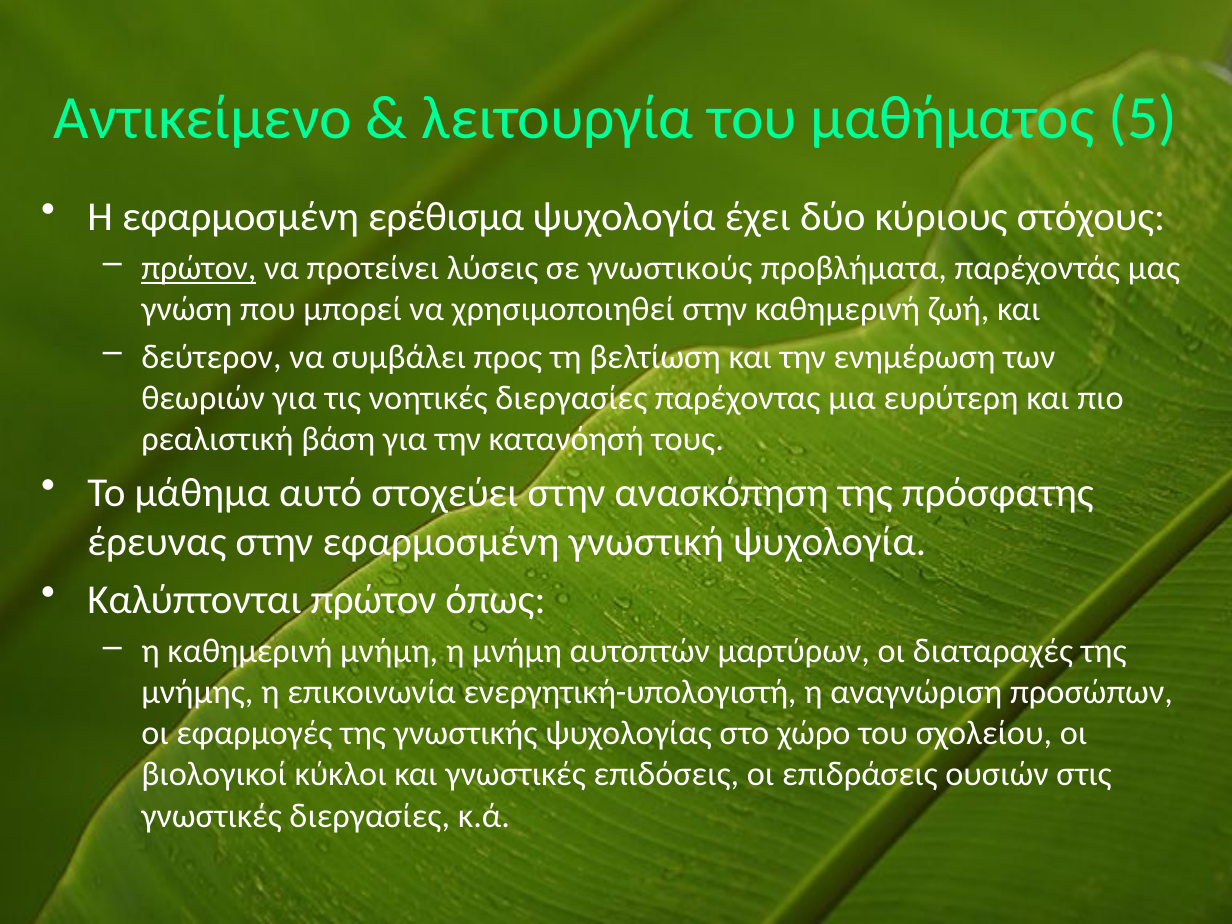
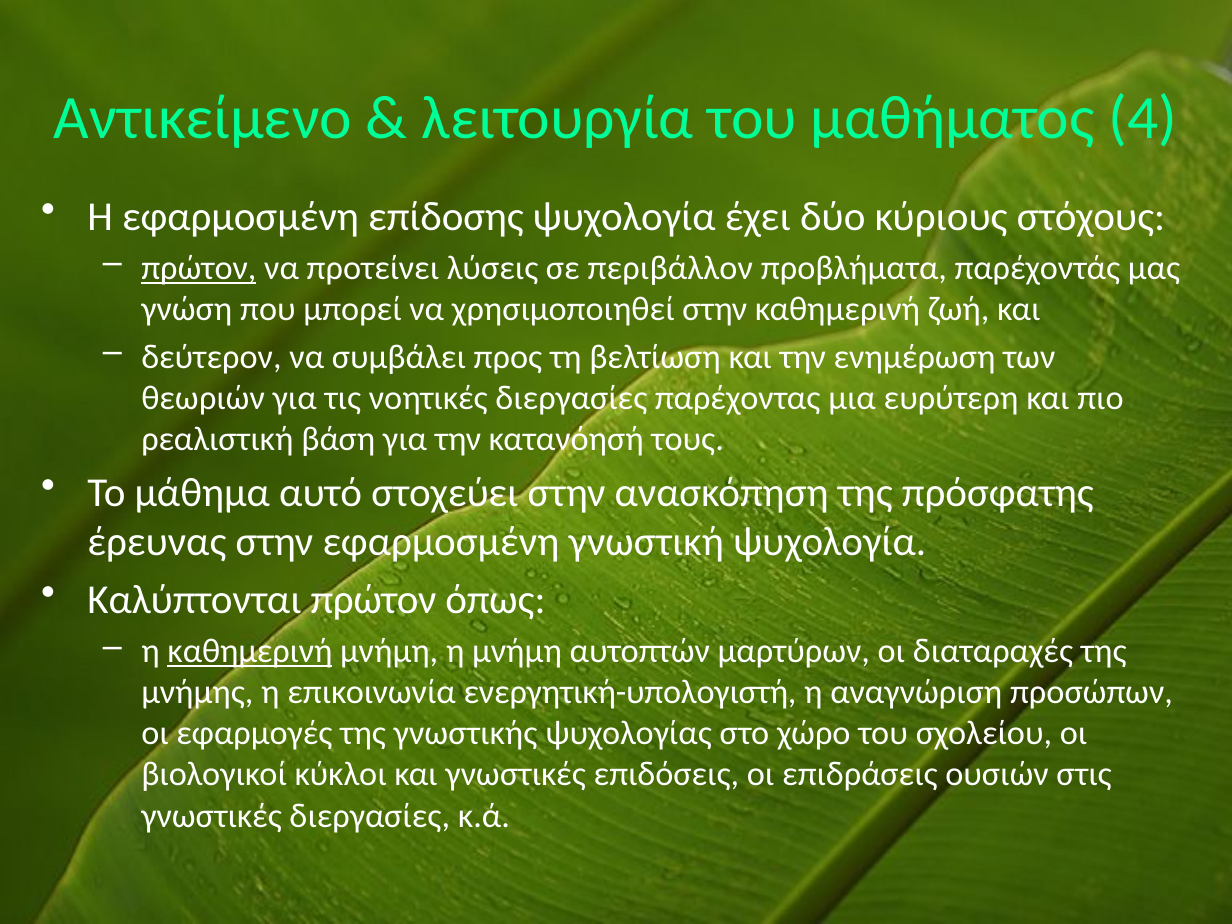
5: 5 -> 4 (1143, 118)
ερέθισμα: ερέθισμα -> επίδοσης (446, 217)
γνωστικούς: γνωστικούς -> περιβάλλον (670, 268)
καθημερινή underline: none -> present (250, 651)
